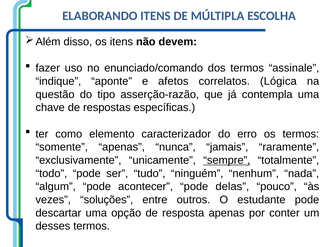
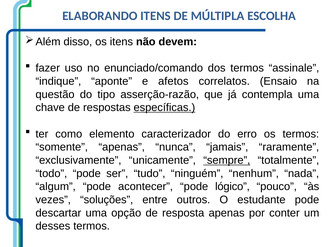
Lógica: Lógica -> Ensaio (278, 81)
específicas underline: none -> present (164, 107)
delas: delas -> lógico (232, 186)
